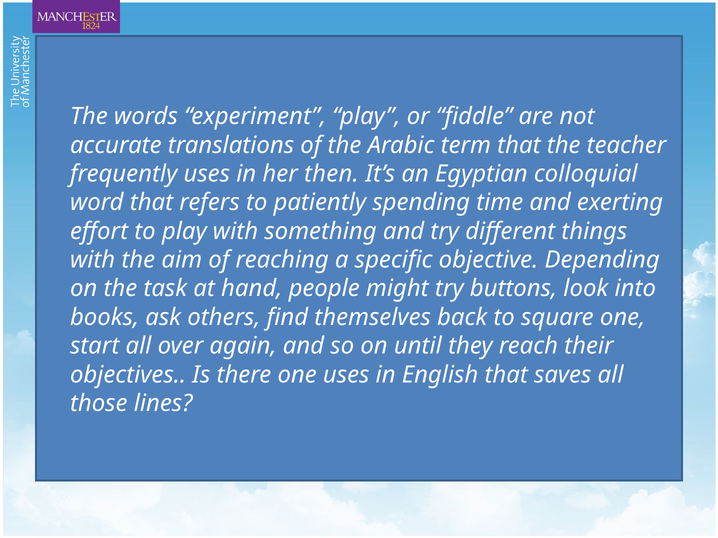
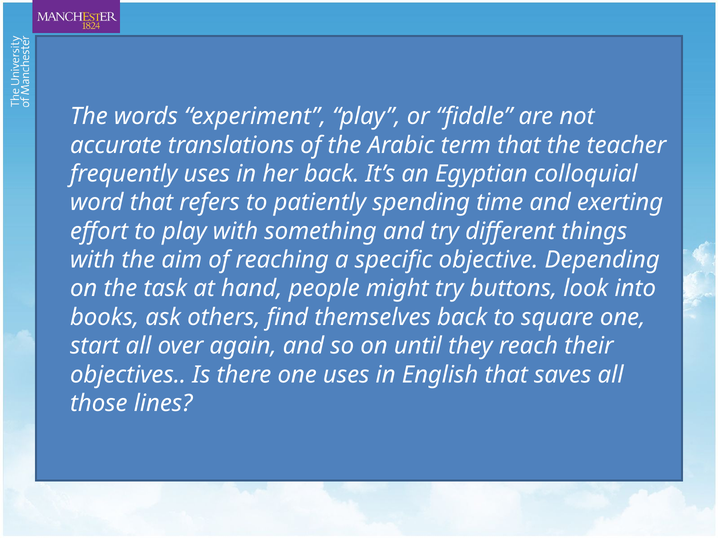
her then: then -> back (332, 174)
